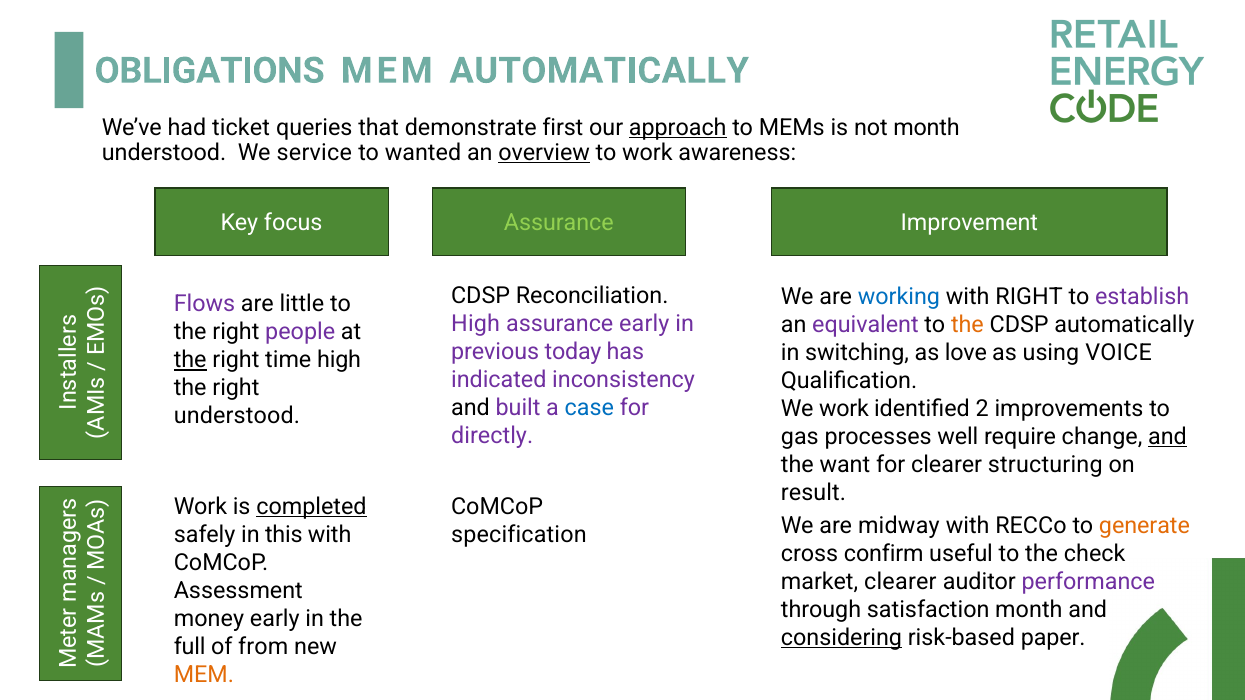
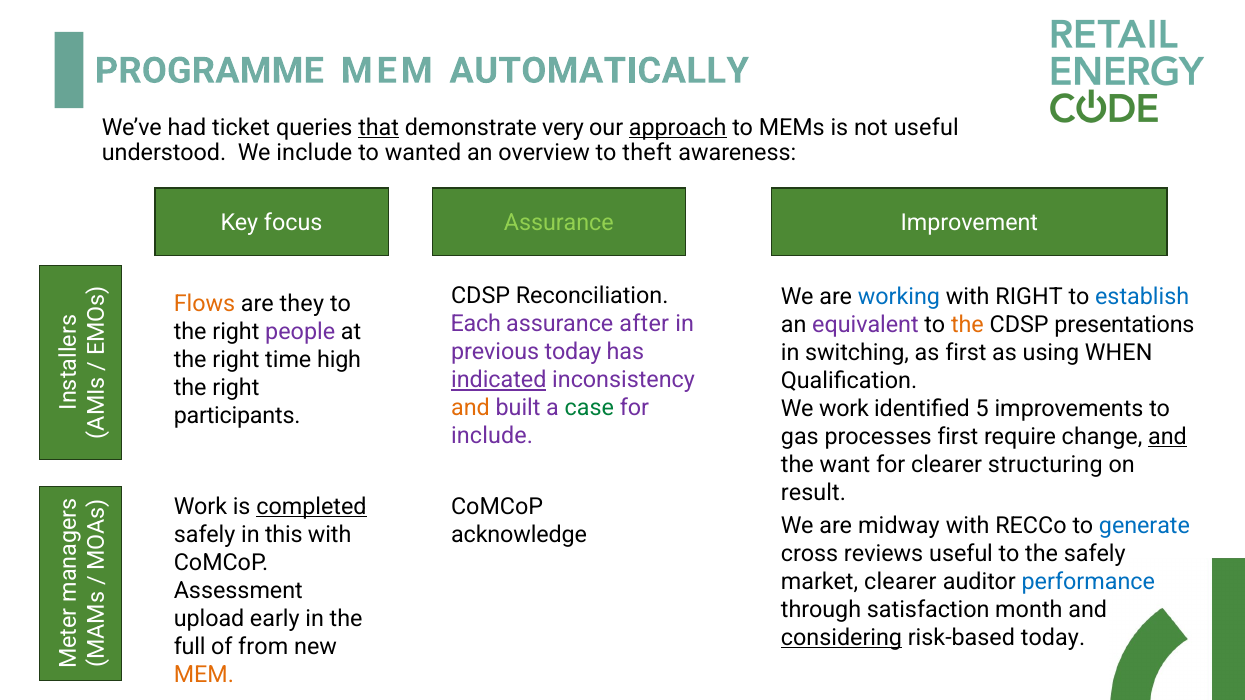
OBLIGATIONS: OBLIGATIONS -> PROGRAMME (209, 71)
that underline: none -> present (379, 127)
first: first -> very (563, 127)
not month: month -> useful (926, 127)
We service: service -> include (314, 153)
overview underline: present -> none (544, 153)
to work: work -> theft (647, 153)
establish colour: purple -> blue (1142, 296)
Flows colour: purple -> orange (204, 304)
little: little -> they (302, 304)
High: High -> Each (476, 324)
assurance early: early -> after (644, 324)
CDSP automatically: automatically -> presentations (1124, 325)
as love: love -> first (966, 353)
VOICE: VOICE -> WHEN (1119, 353)
the underline: present -> none (190, 360)
indicated underline: none -> present (499, 380)
and colour: black -> orange (470, 408)
case colour: blue -> green (589, 408)
2: 2 -> 5 (982, 409)
understood: understood -> participants (237, 416)
directly: directly -> include (492, 436)
processes well: well -> first (958, 437)
specification: specification -> acknowledge (519, 535)
generate colour: orange -> blue (1144, 526)
confirm: confirm -> reviews (884, 554)
the check: check -> safely (1095, 554)
performance colour: purple -> blue (1088, 582)
money: money -> upload (209, 619)
risk-based paper: paper -> today (1053, 638)
